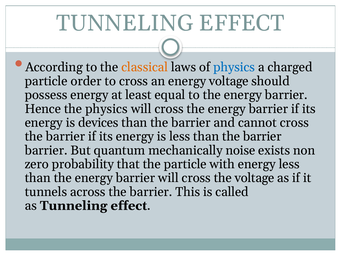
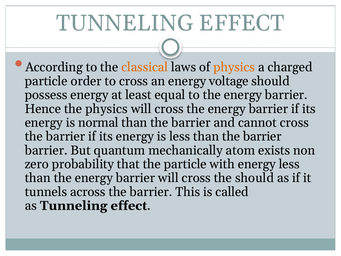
physics colour: blue -> orange (234, 67)
devices: devices -> normal (98, 123)
noise: noise -> atom (240, 150)
the voltage: voltage -> should (254, 178)
